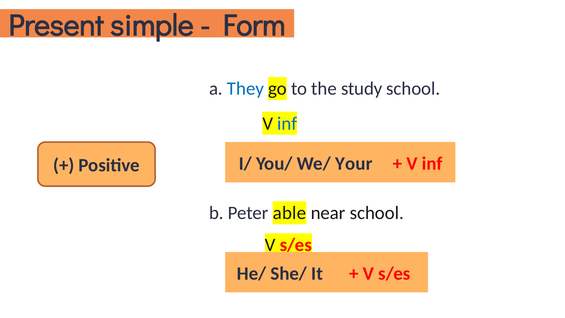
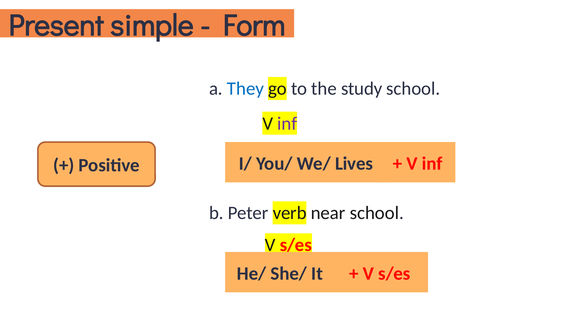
inf colour: blue -> purple (287, 123)
Your: Your -> Lives (354, 163)
able: able -> verb (290, 213)
